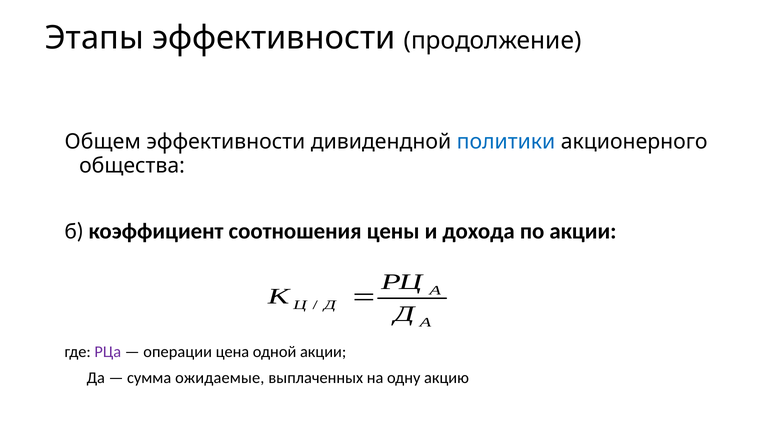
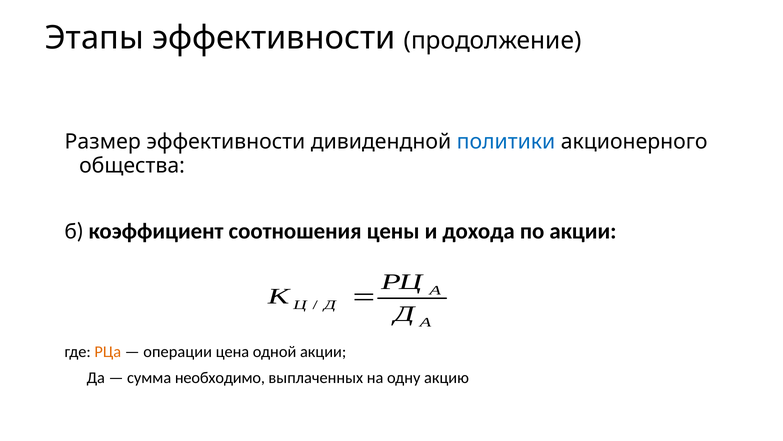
Общем: Общем -> Размер (103, 141)
РЦа colour: purple -> orange (108, 352)
ожидаемые: ожидаемые -> необходимо (220, 377)
